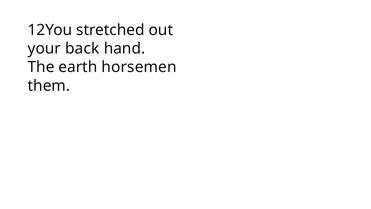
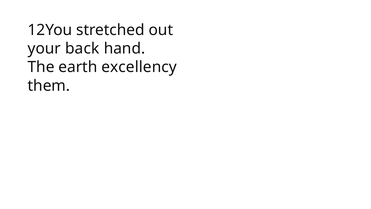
horsemen: horsemen -> excellency (139, 67)
